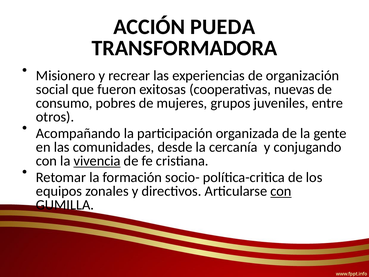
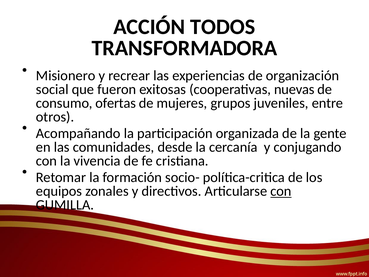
PUEDA: PUEDA -> TODOS (223, 27)
pobres: pobres -> ofertas (116, 103)
vivencia underline: present -> none (97, 161)
